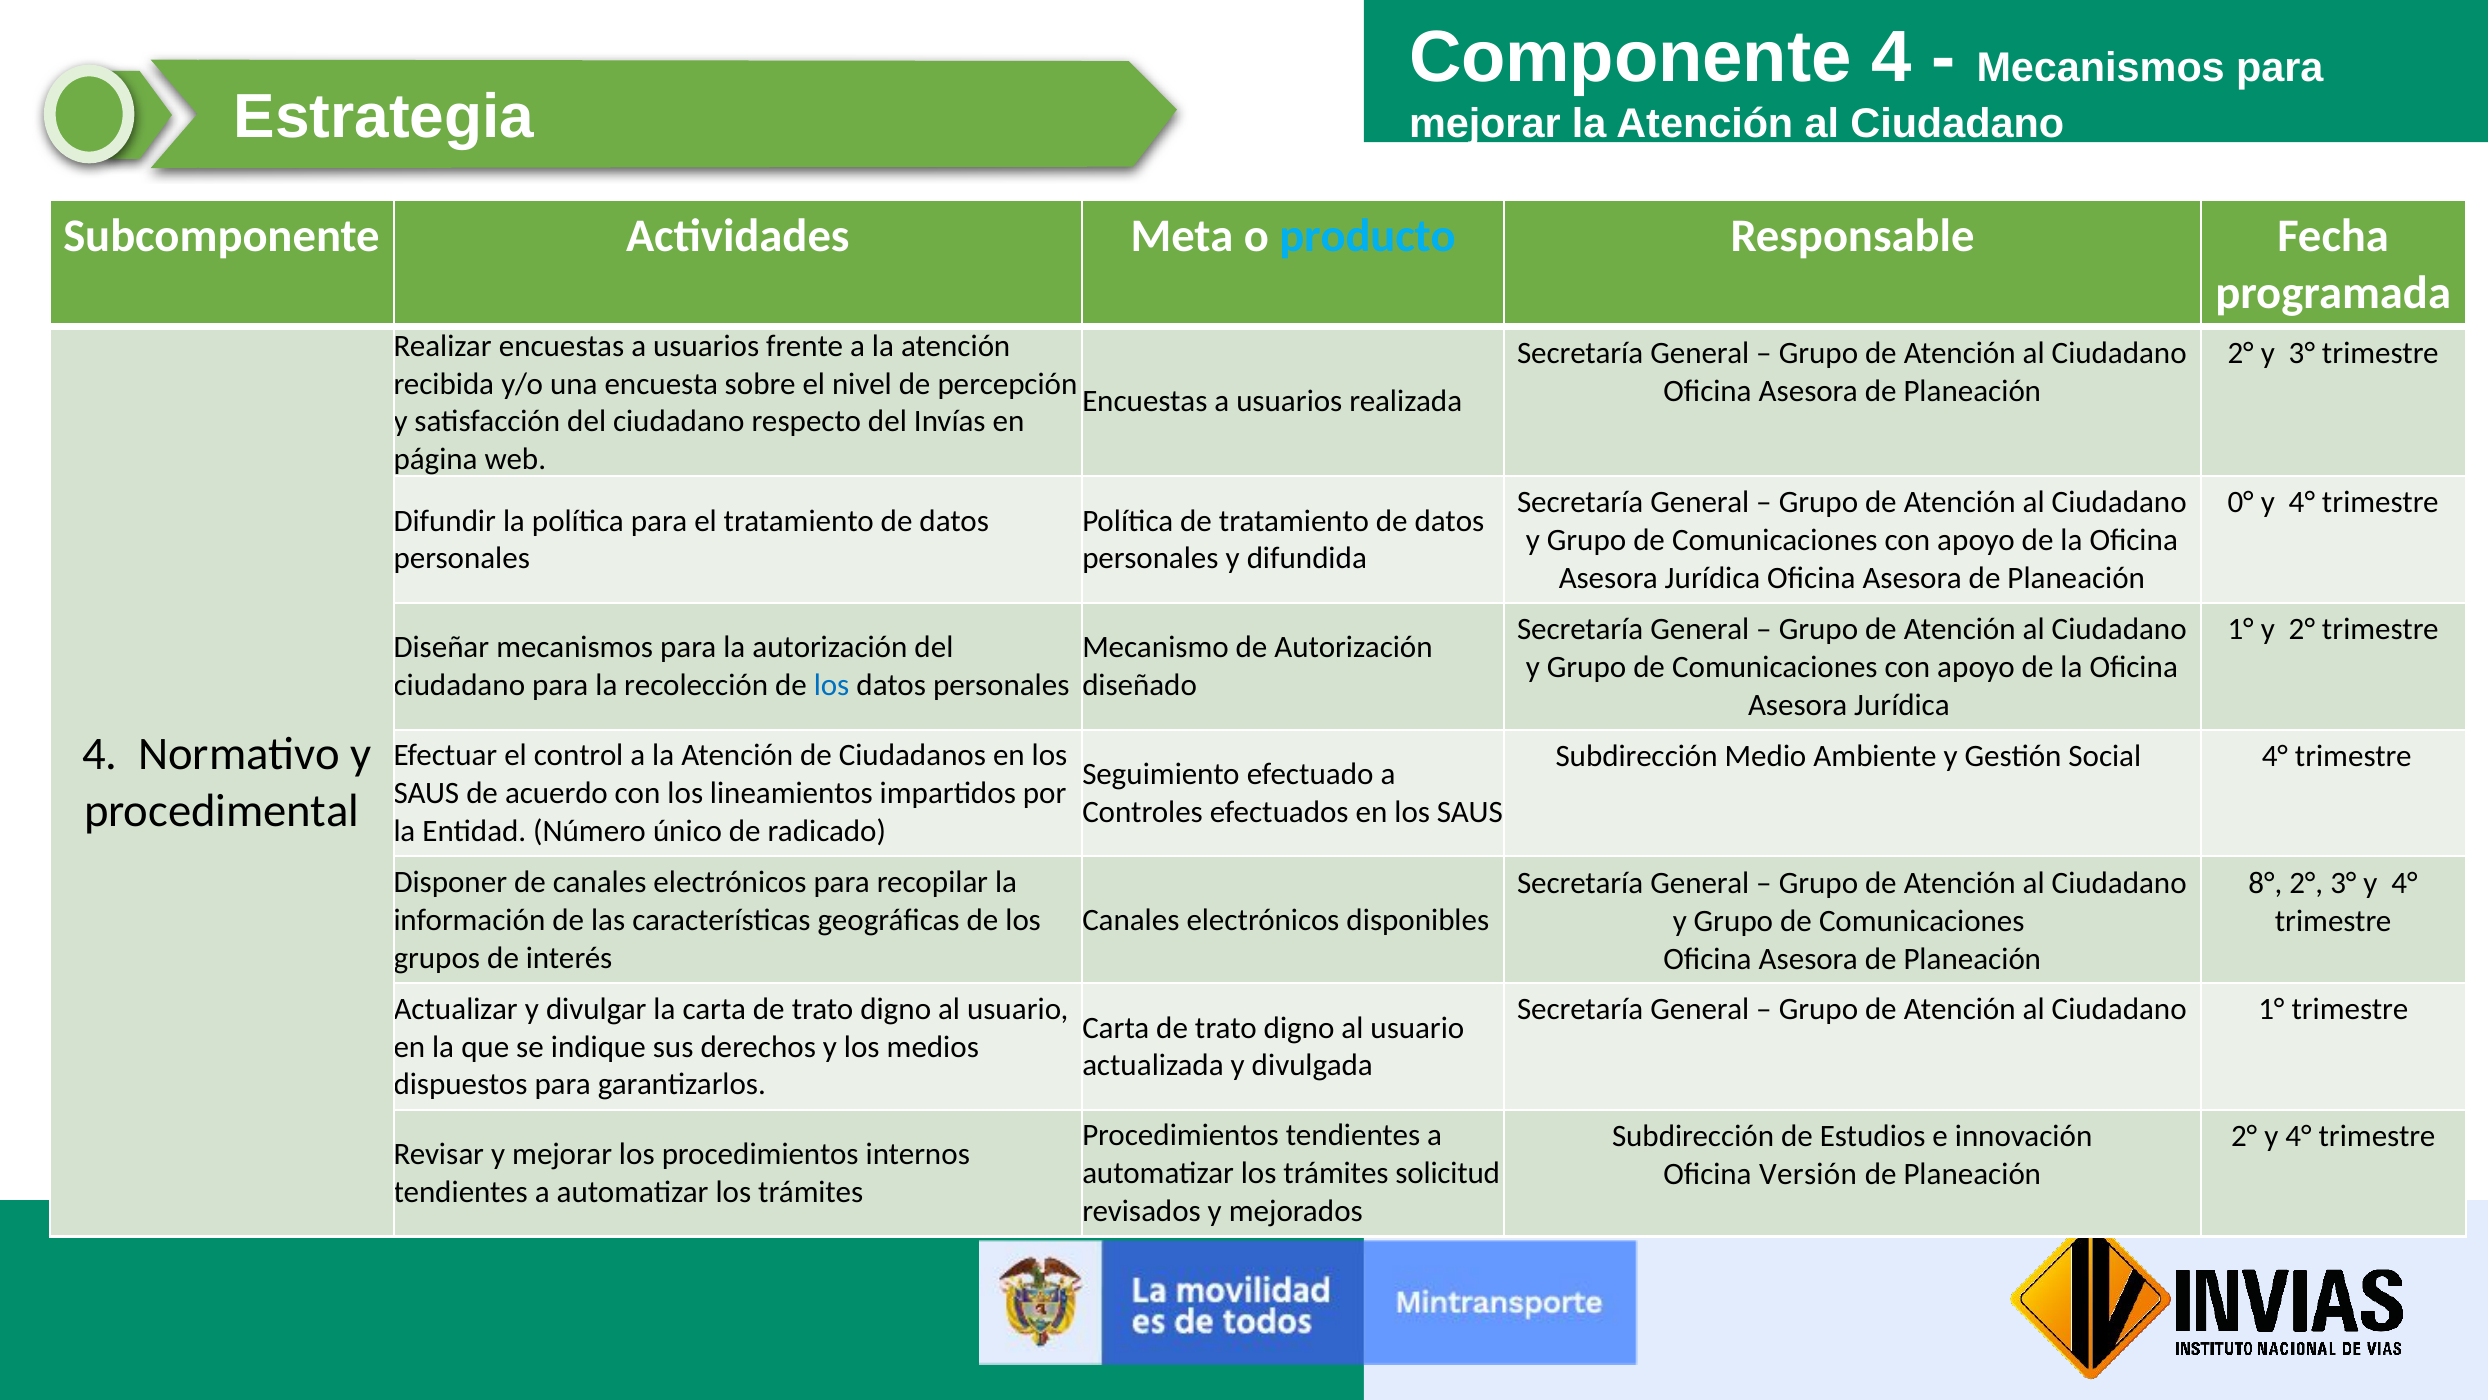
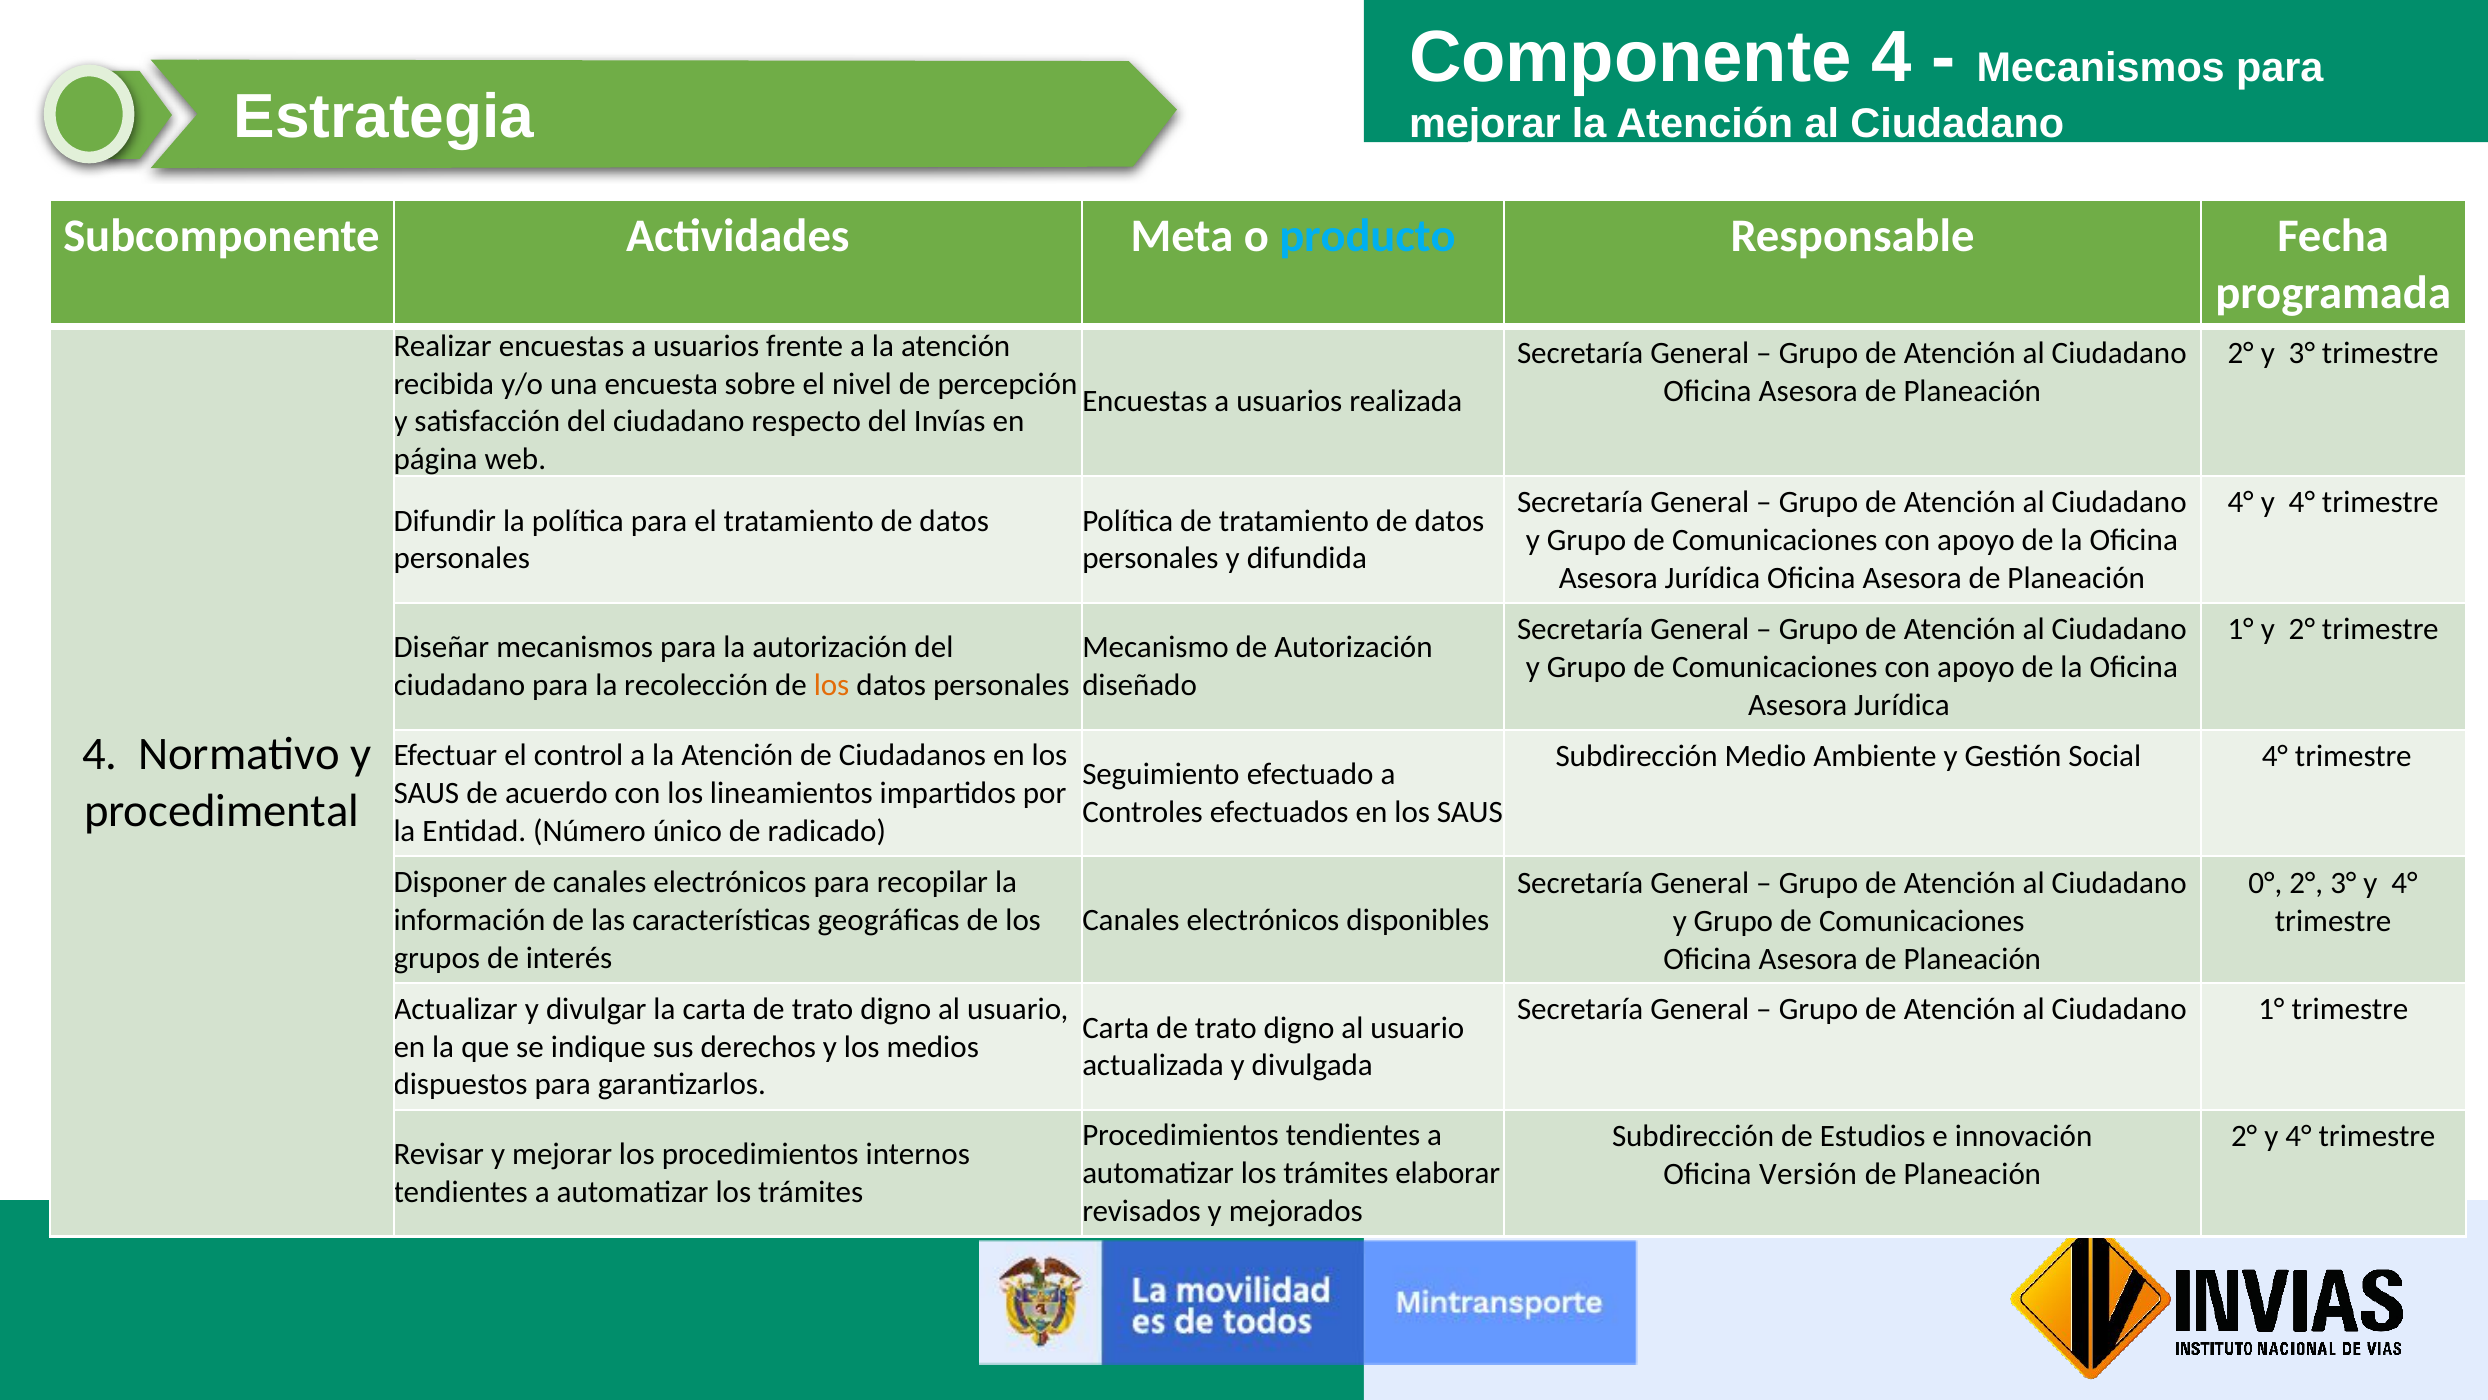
0°: 0° -> 4° (2241, 503)
los colour: blue -> orange (832, 685)
8°: 8° -> 0° (2265, 883)
solicitud: solicitud -> elaborar (1448, 1173)
